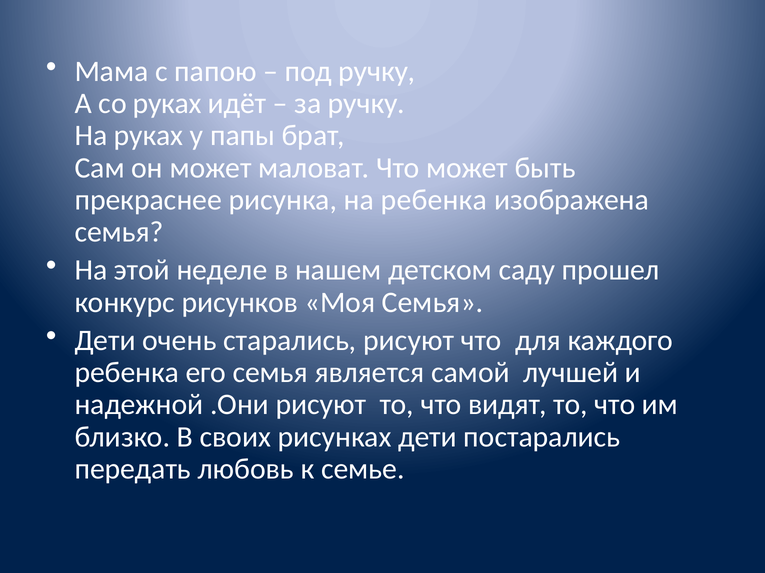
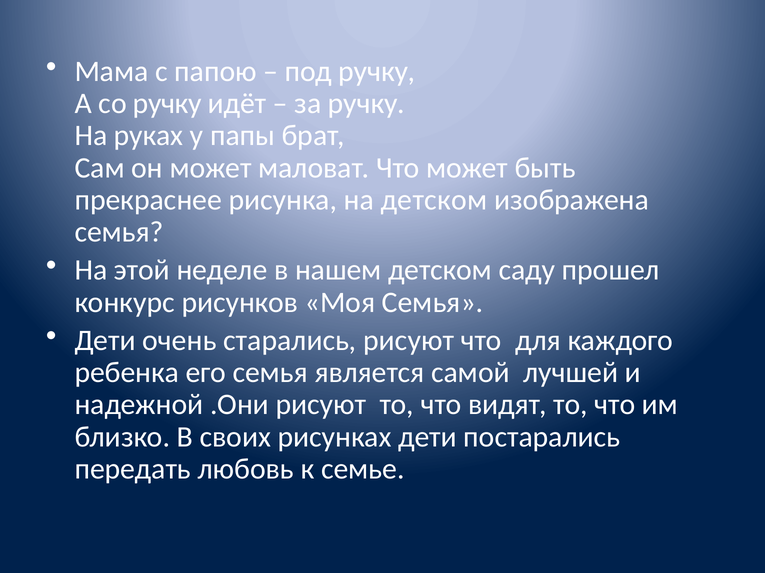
со руках: руках -> ручку (167, 104)
на ребенка: ребенка -> детском (434, 200)
